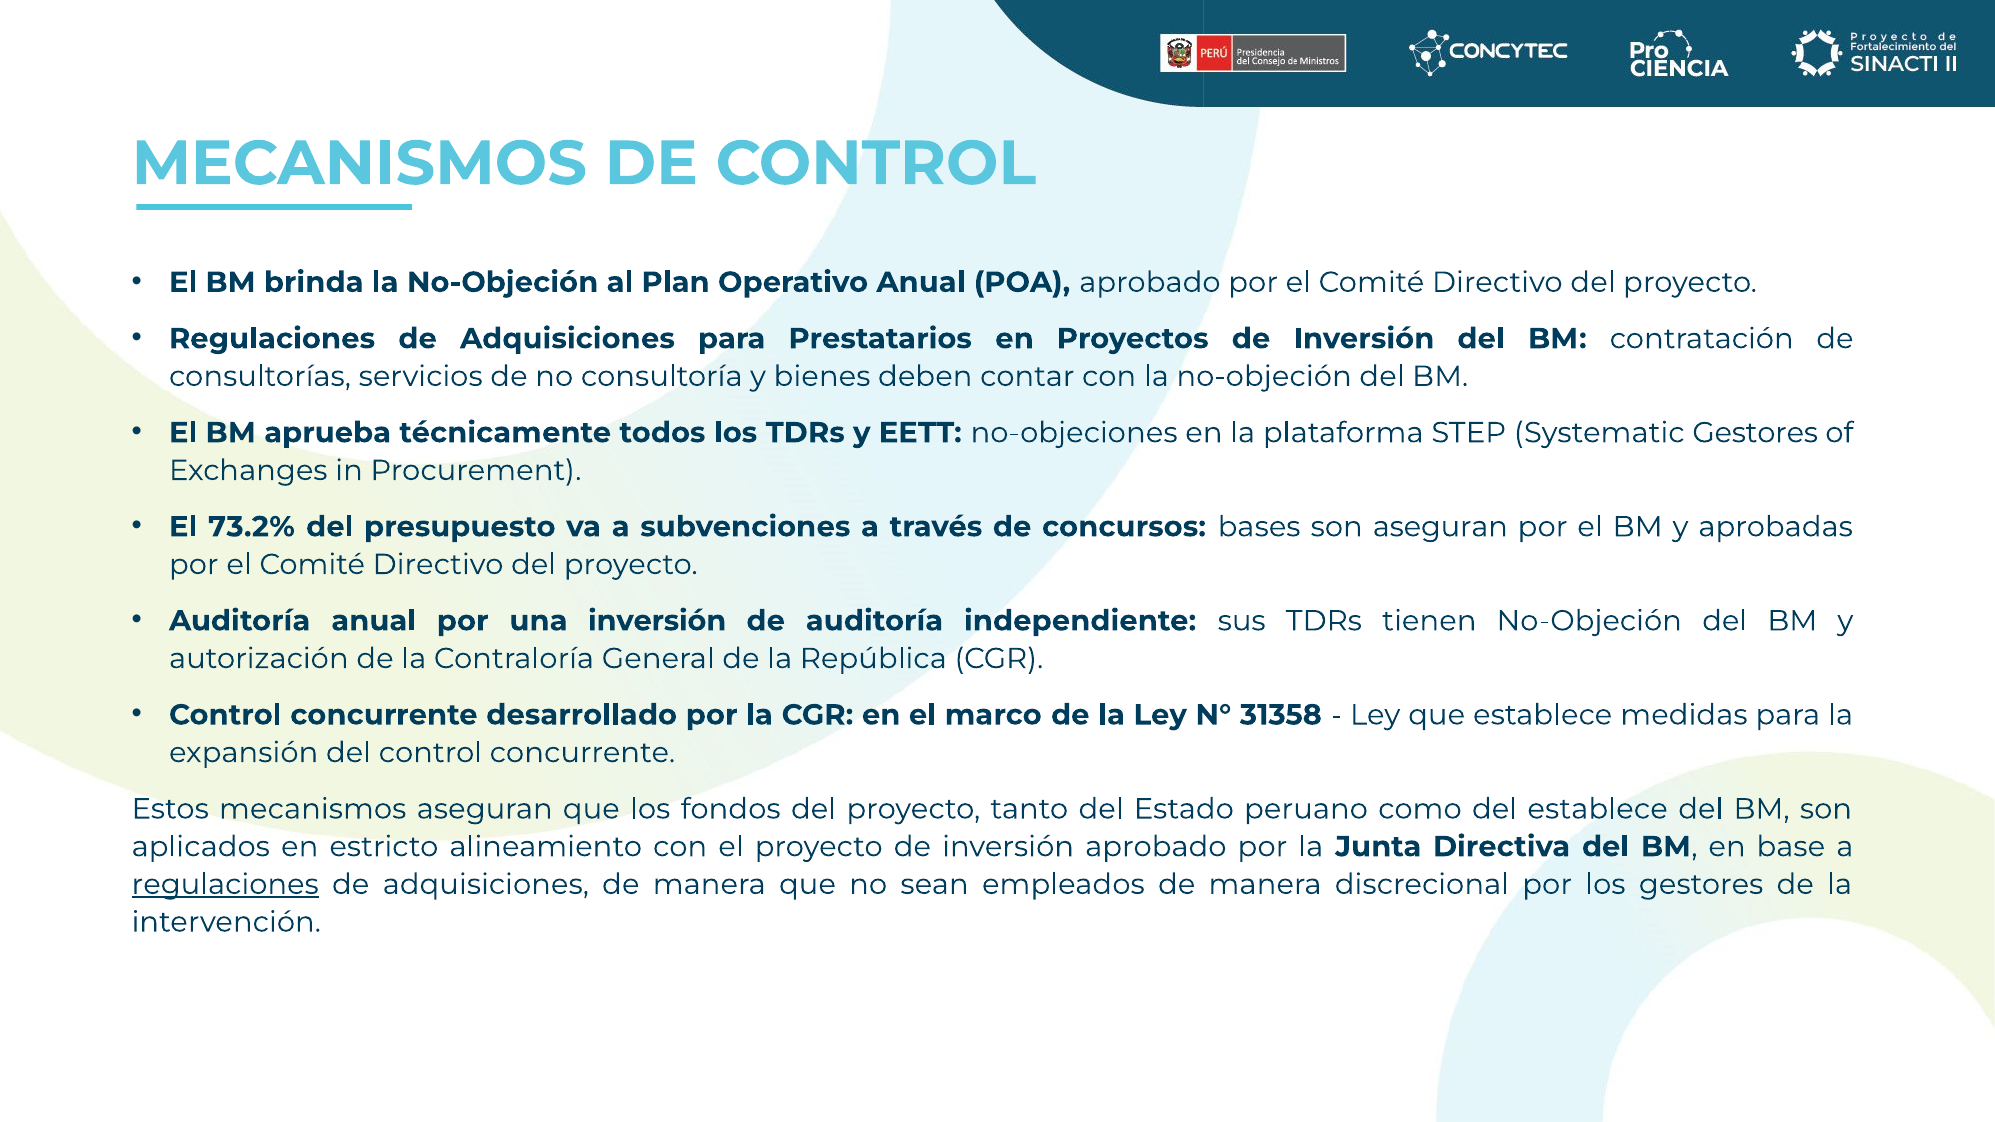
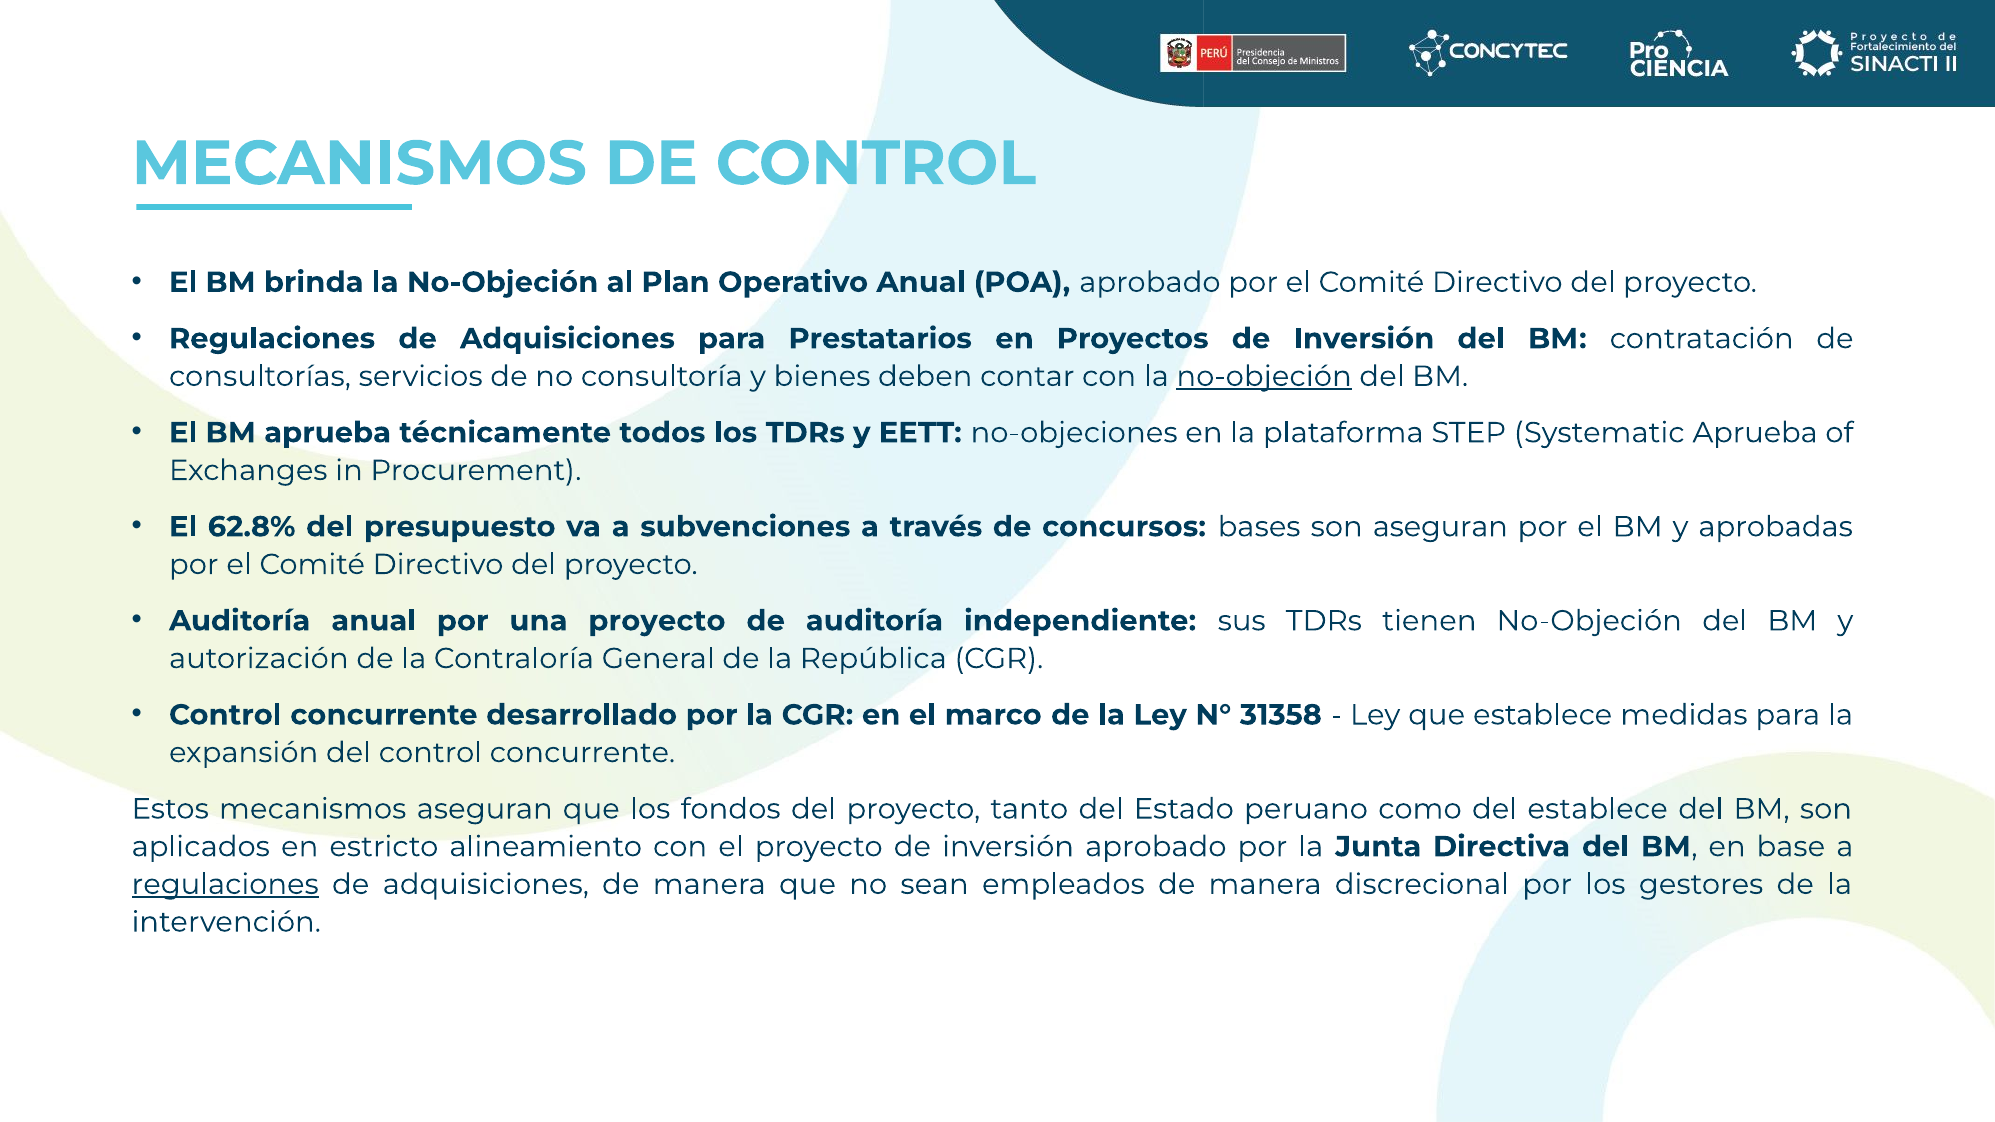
no-objeción underline: none -> present (1264, 376)
Systematic Gestores: Gestores -> Aprueba (1755, 433)
73.2%: 73.2% -> 62.8% (252, 527)
una inversión: inversión -> proyecto (657, 621)
